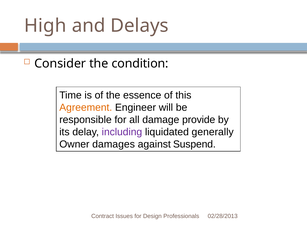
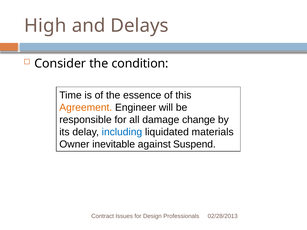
provide: provide -> change (199, 120)
including colour: purple -> blue (122, 132)
generally: generally -> materials (213, 132)
damages: damages -> inevitable (114, 144)
